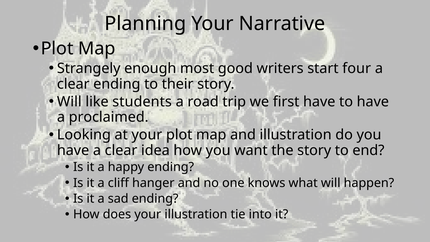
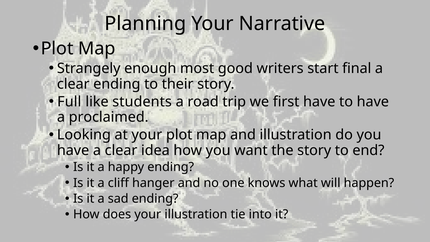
four: four -> final (357, 68)
Will: Will -> Full (69, 102)
